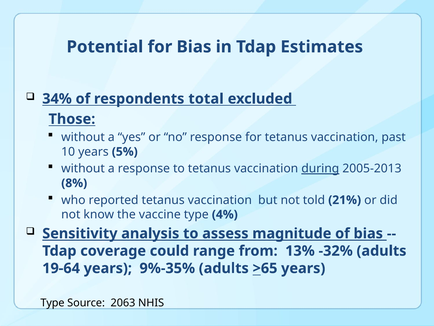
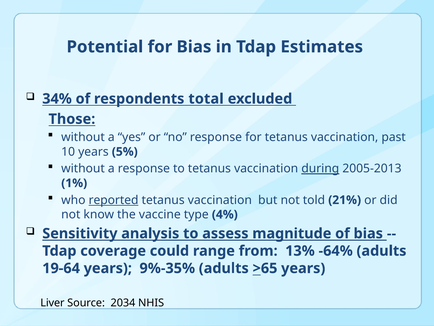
8%: 8% -> 1% (74, 183)
reported underline: none -> present (114, 200)
-32%: -32% -> -64% (336, 251)
Type: Type -> Liver (52, 302)
2063: 2063 -> 2034 (123, 302)
